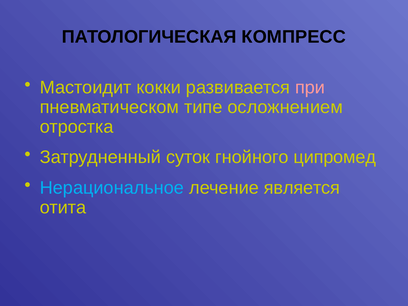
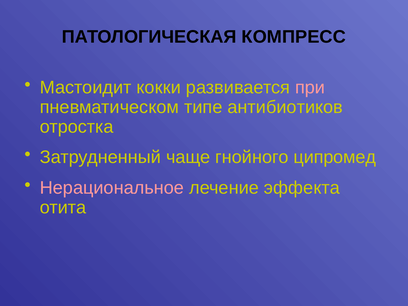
осложнением: осложнением -> антибиотиков (285, 107)
суток: суток -> чаще (188, 157)
Нерациональное colour: light blue -> pink (112, 188)
является: является -> эффекта (302, 188)
